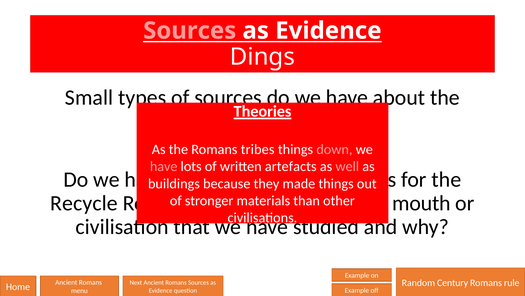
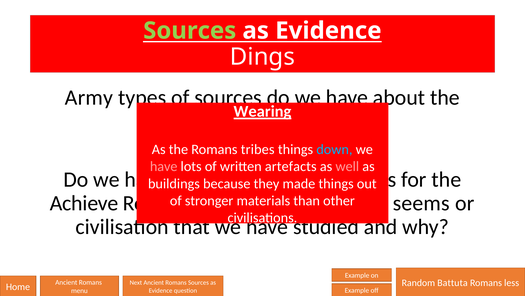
Sources colour: pink -> light green (190, 31)
Small: Small -> Army (89, 97)
Theories: Theories -> Wearing (262, 111)
down colour: pink -> light blue (334, 149)
Recycle: Recycle -> Achieve (84, 203)
mouth: mouth -> seems (421, 203)
Century: Century -> Battuta (453, 282)
rule: rule -> less (512, 282)
